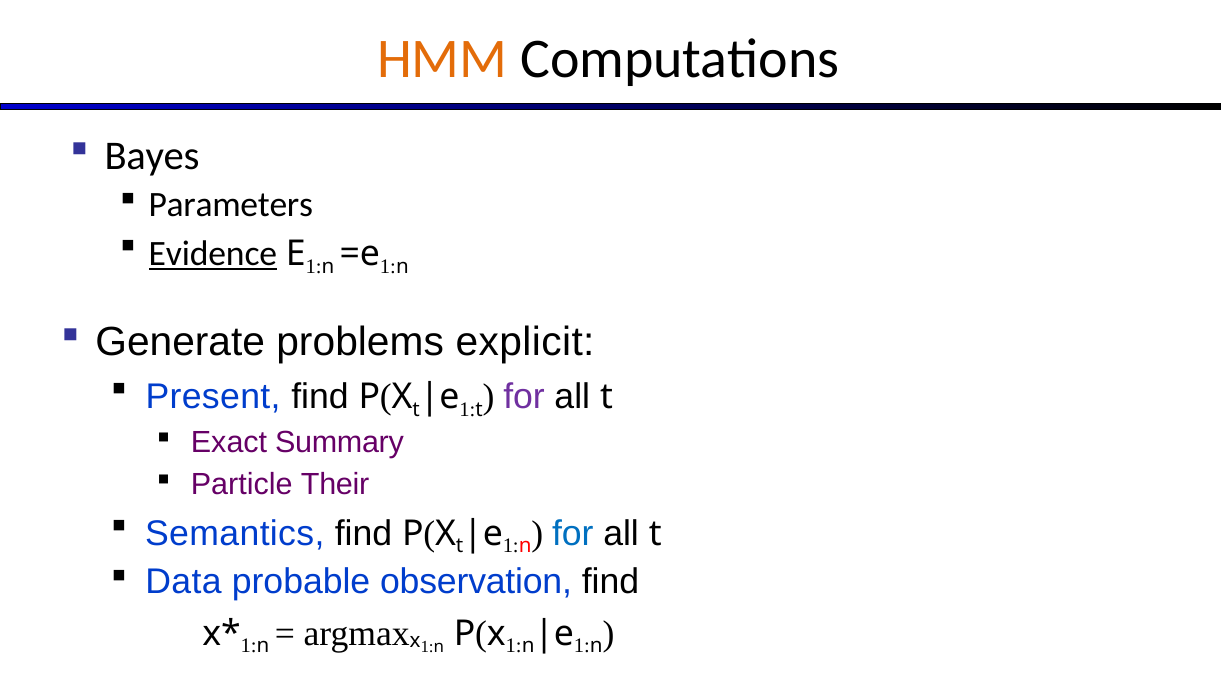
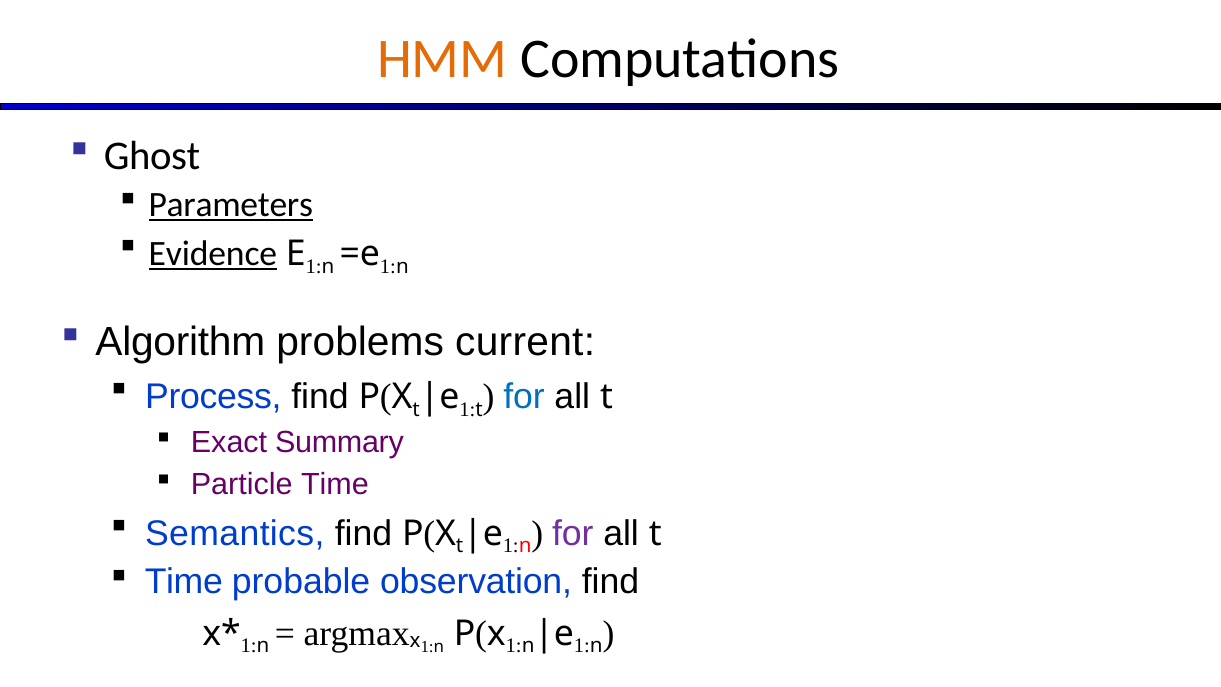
Bayes: Bayes -> Ghost (152, 156)
Parameters underline: none -> present (231, 204)
Generate: Generate -> Algorithm (180, 342)
explicit: explicit -> current (525, 342)
Present: Present -> Process (213, 396)
for colour: purple -> blue (524, 396)
Particle Their: Their -> Time (335, 485)
for colour: blue -> purple (573, 533)
Data: Data -> Time (184, 582)
